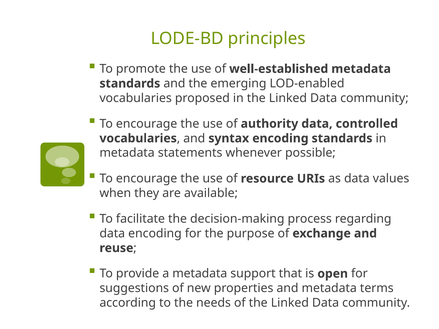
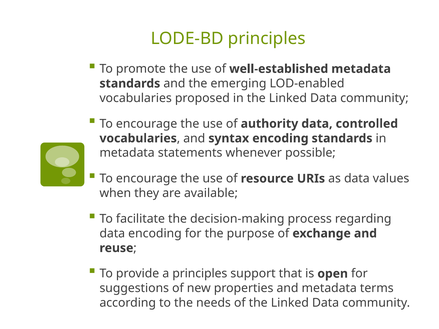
a metadata: metadata -> principles (200, 274)
